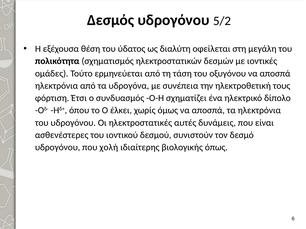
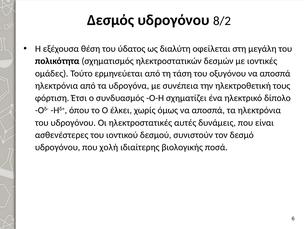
5/2: 5/2 -> 8/2 (222, 21)
όπως: όπως -> ποσά (216, 148)
